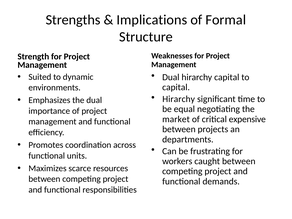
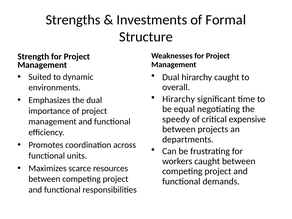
Implications: Implications -> Investments (152, 20)
hirarchy capital: capital -> caught (227, 77)
capital: capital -> overall (176, 87)
market: market -> speedy (176, 119)
